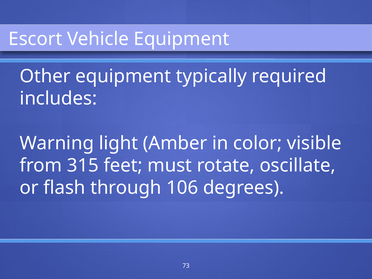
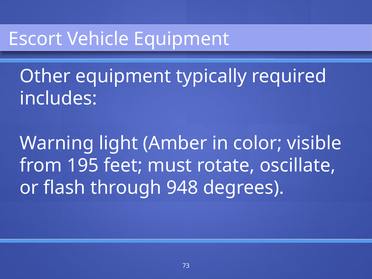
315: 315 -> 195 (83, 165)
106: 106 -> 948 (182, 188)
